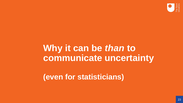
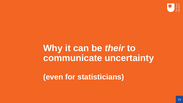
than: than -> their (115, 48)
